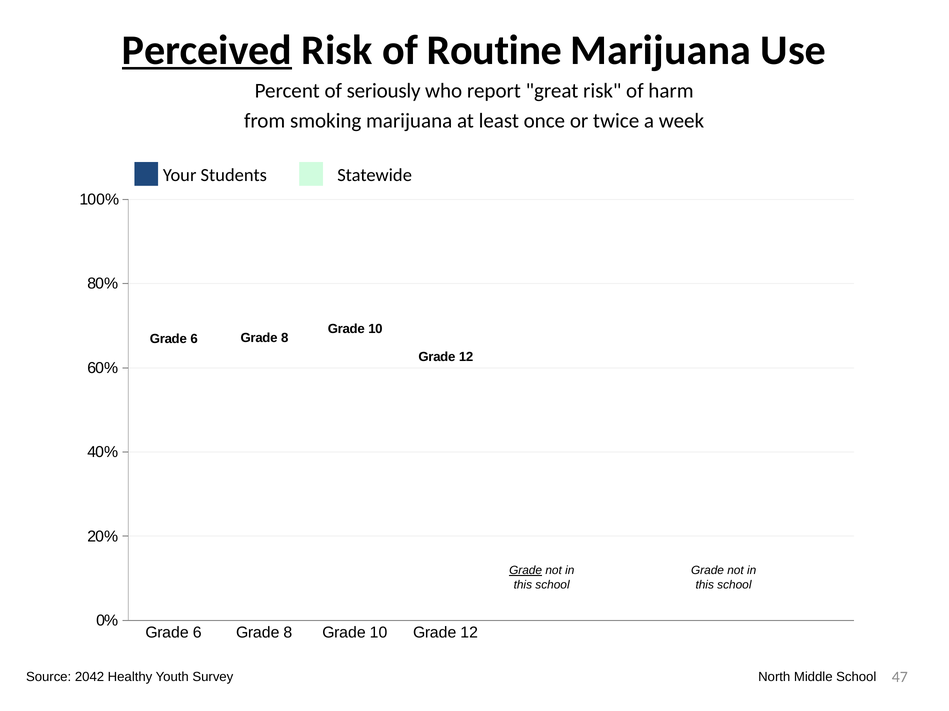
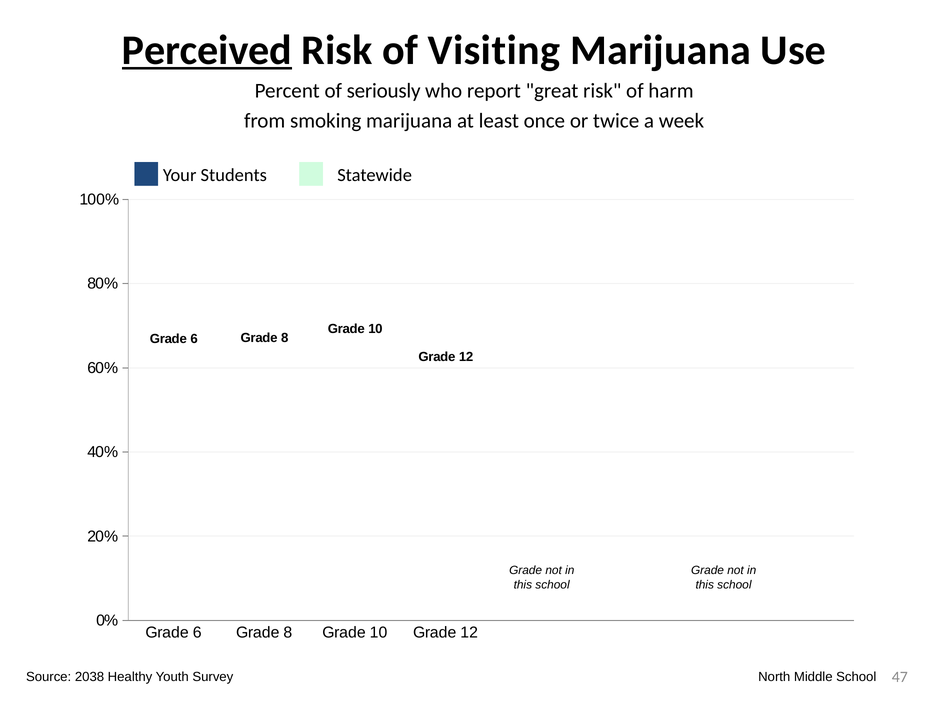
Routine: Routine -> Visiting (494, 50)
Grade underline: present -> none (526, 571)
2042: 2042 -> 2038 (90, 678)
